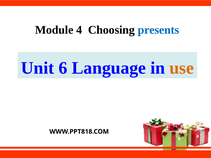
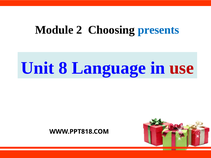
4: 4 -> 2 (79, 30)
6: 6 -> 8 (63, 68)
use colour: orange -> red (182, 68)
